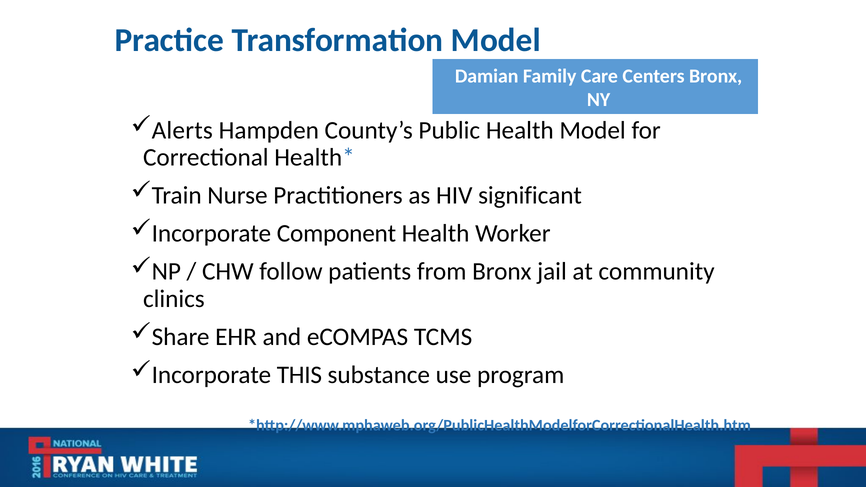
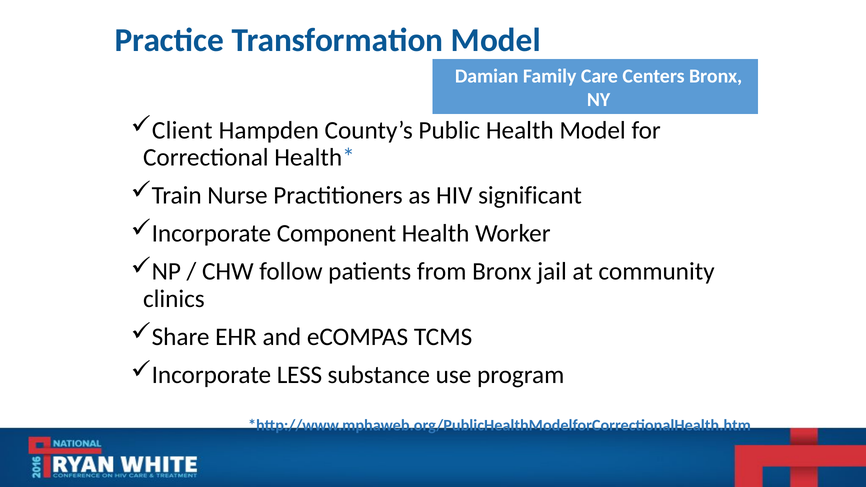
Alerts: Alerts -> Client (182, 130)
THIS: THIS -> LESS (299, 375)
